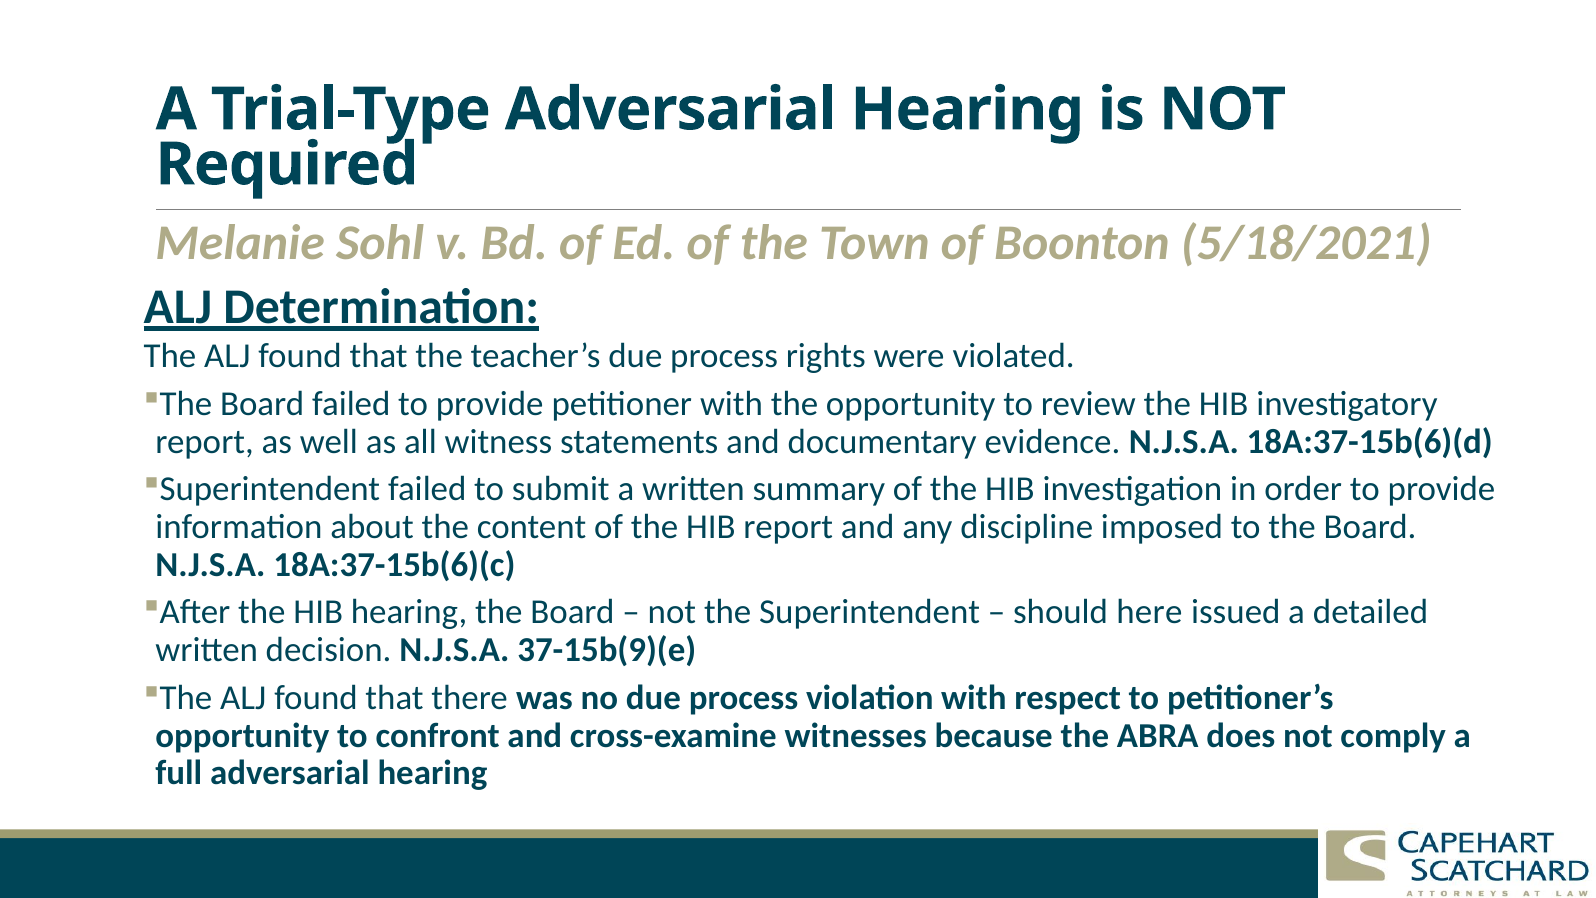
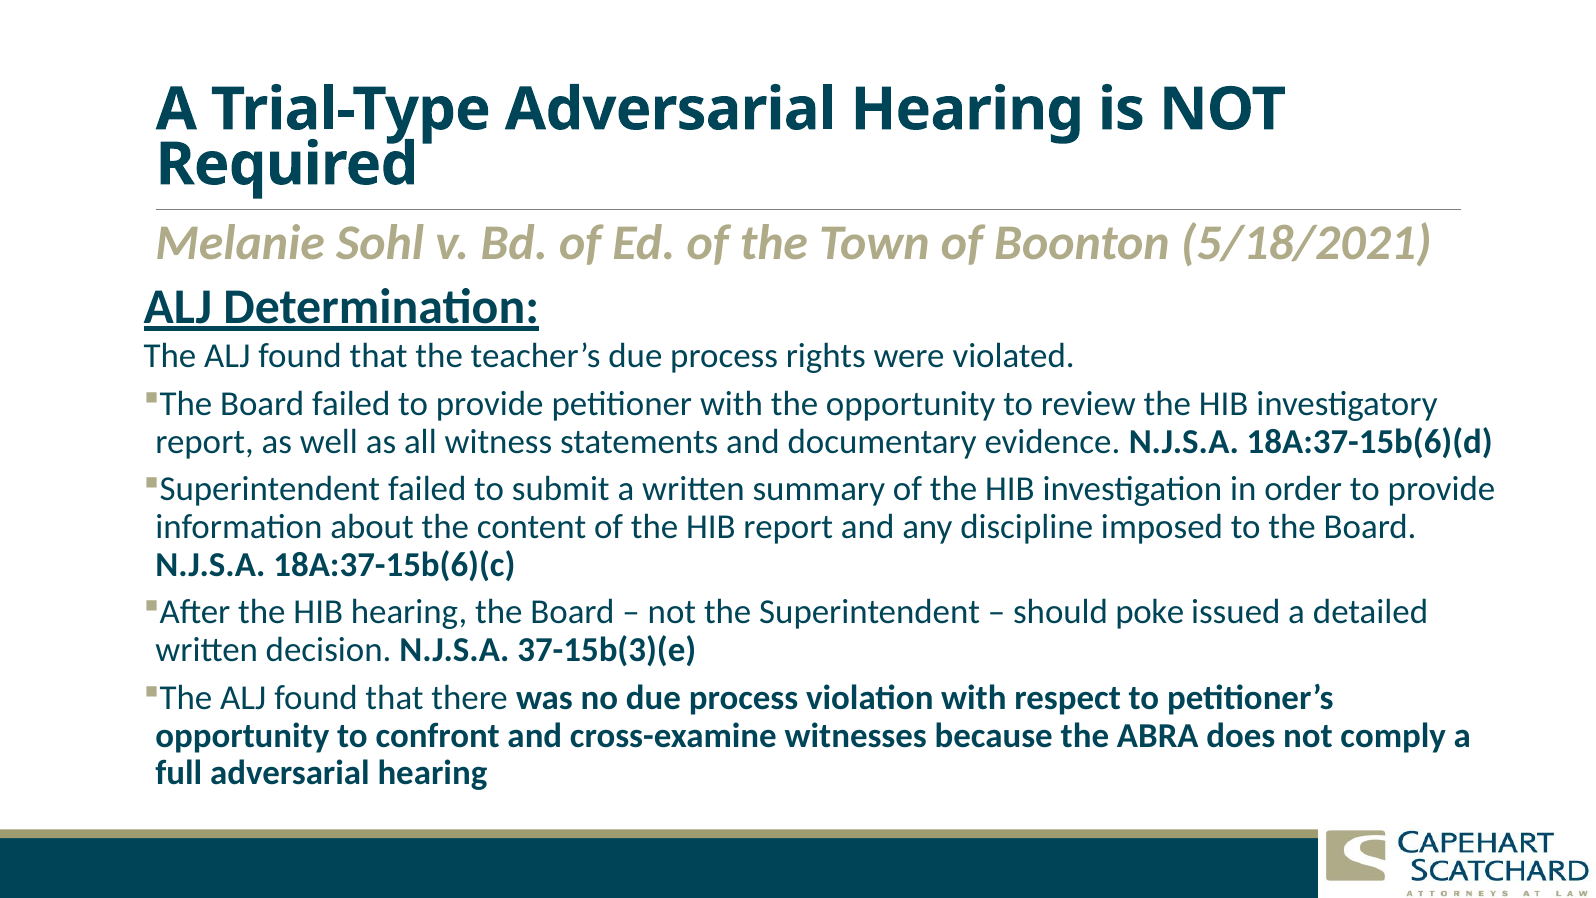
here: here -> poke (1150, 612)
37-15b(9)(e: 37-15b(9)(e -> 37-15b(3)(e (607, 650)
